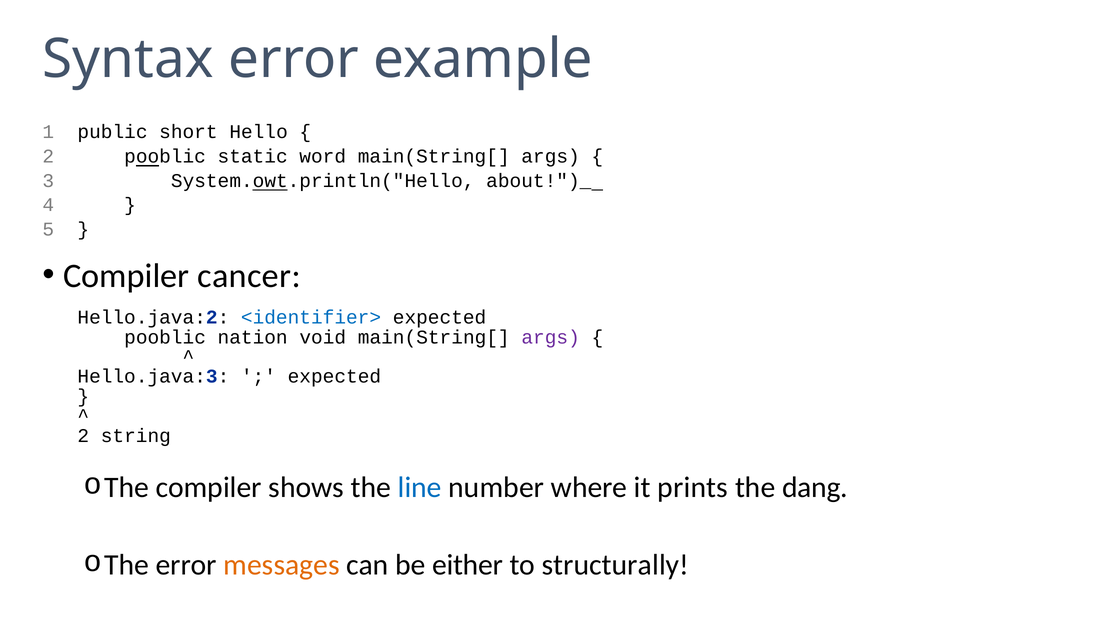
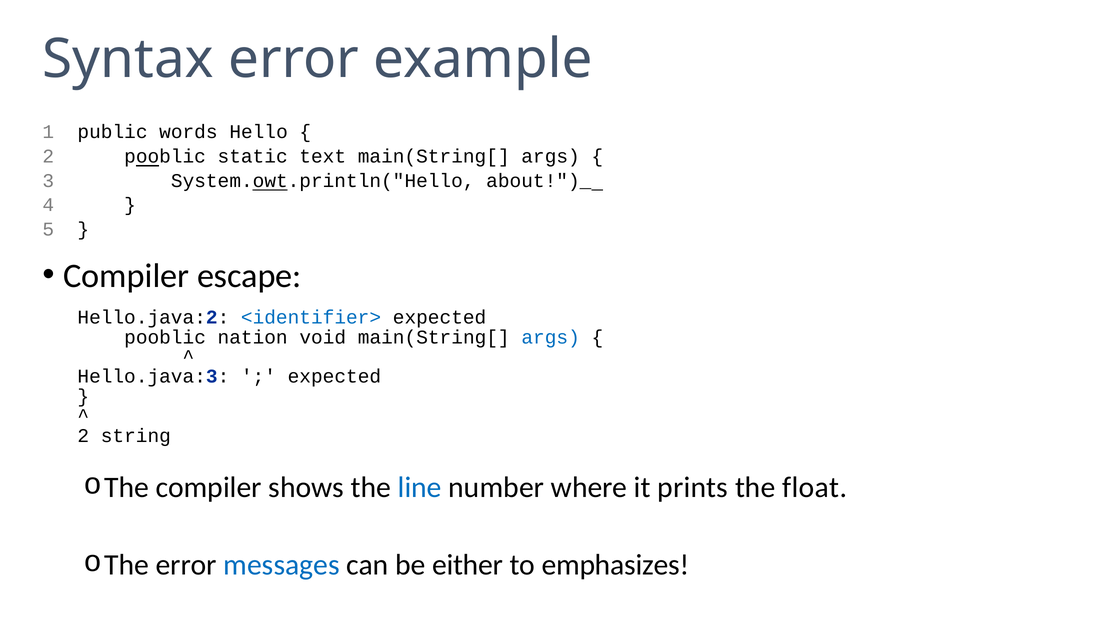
short: short -> words (188, 132)
word: word -> text (323, 156)
cancer: cancer -> escape (249, 276)
args colour: purple -> blue (551, 337)
dang: dang -> float (815, 487)
messages colour: orange -> blue (282, 565)
structurally: structurally -> emphasizes (615, 565)
